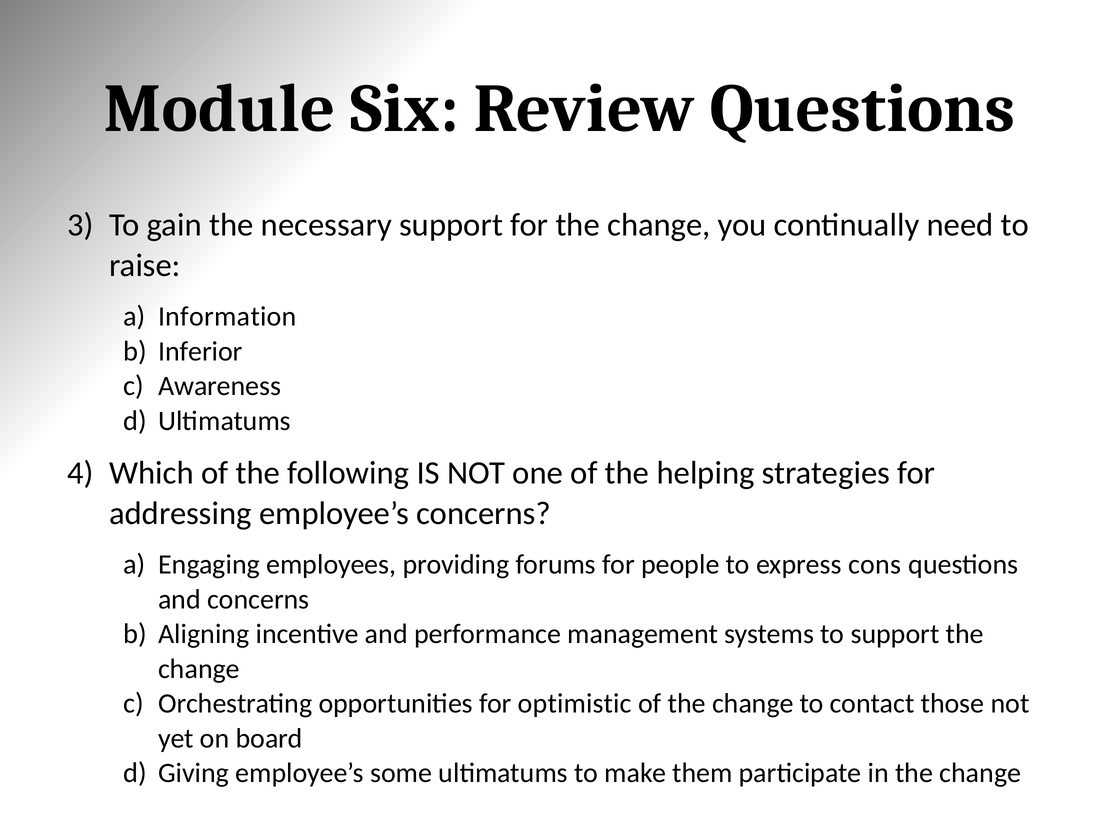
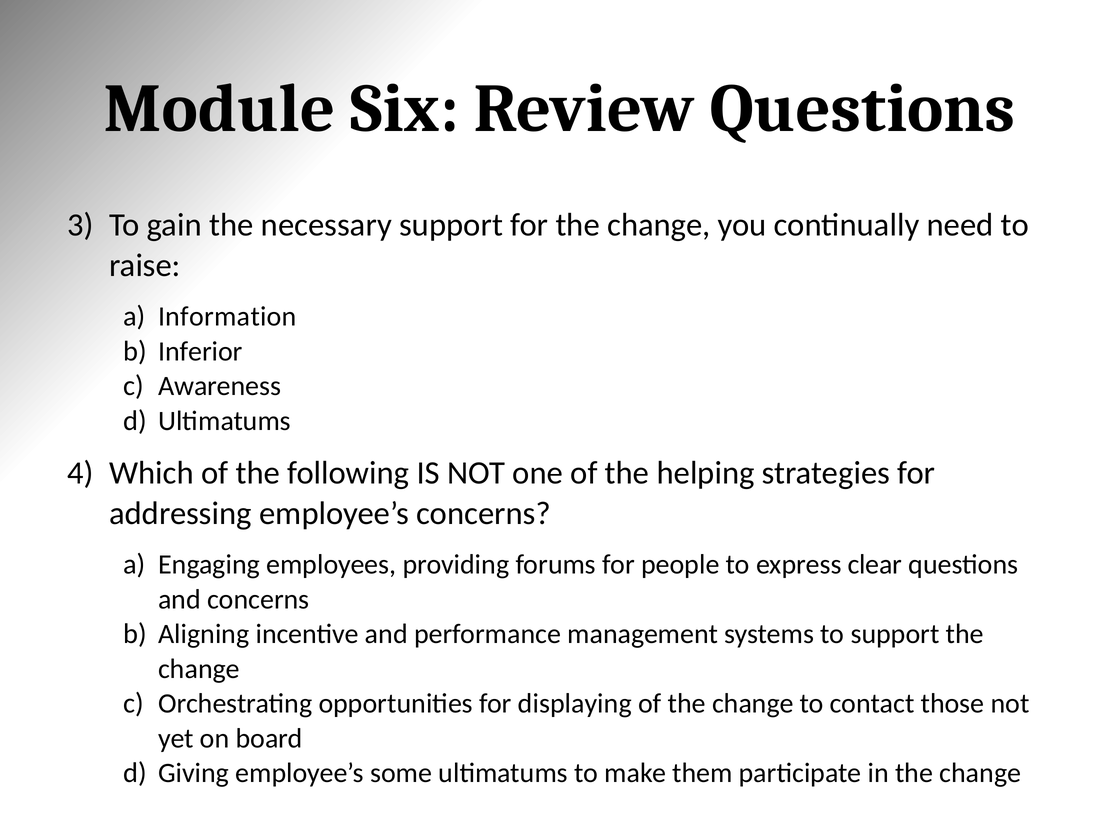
cons: cons -> clear (875, 565)
optimistic: optimistic -> displaying (575, 704)
